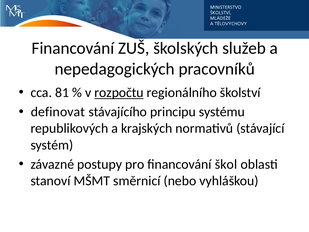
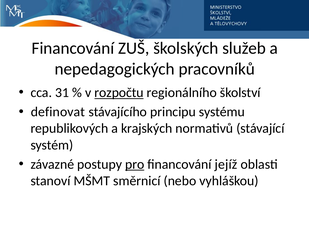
81: 81 -> 31 (62, 93)
pro underline: none -> present (135, 164)
škol: škol -> jejíž (226, 164)
